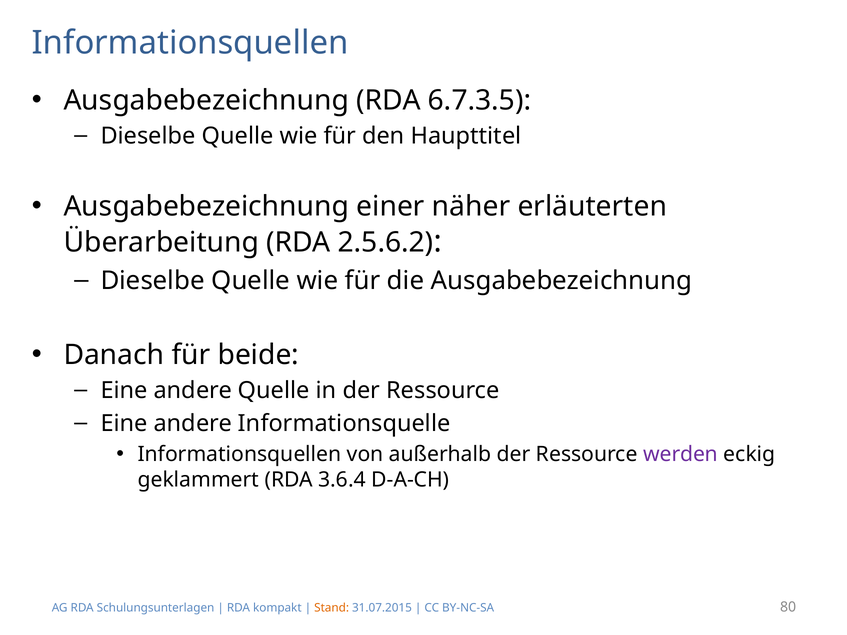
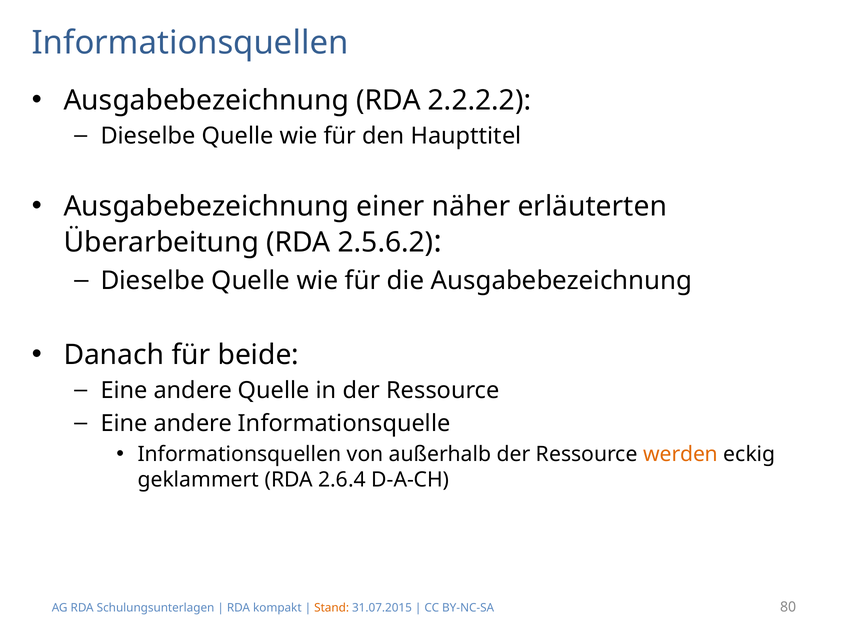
6.7.3.5: 6.7.3.5 -> 2.2.2.2 (480, 101)
werden colour: purple -> orange (681, 454)
3.6.4: 3.6.4 -> 2.6.4 (342, 480)
